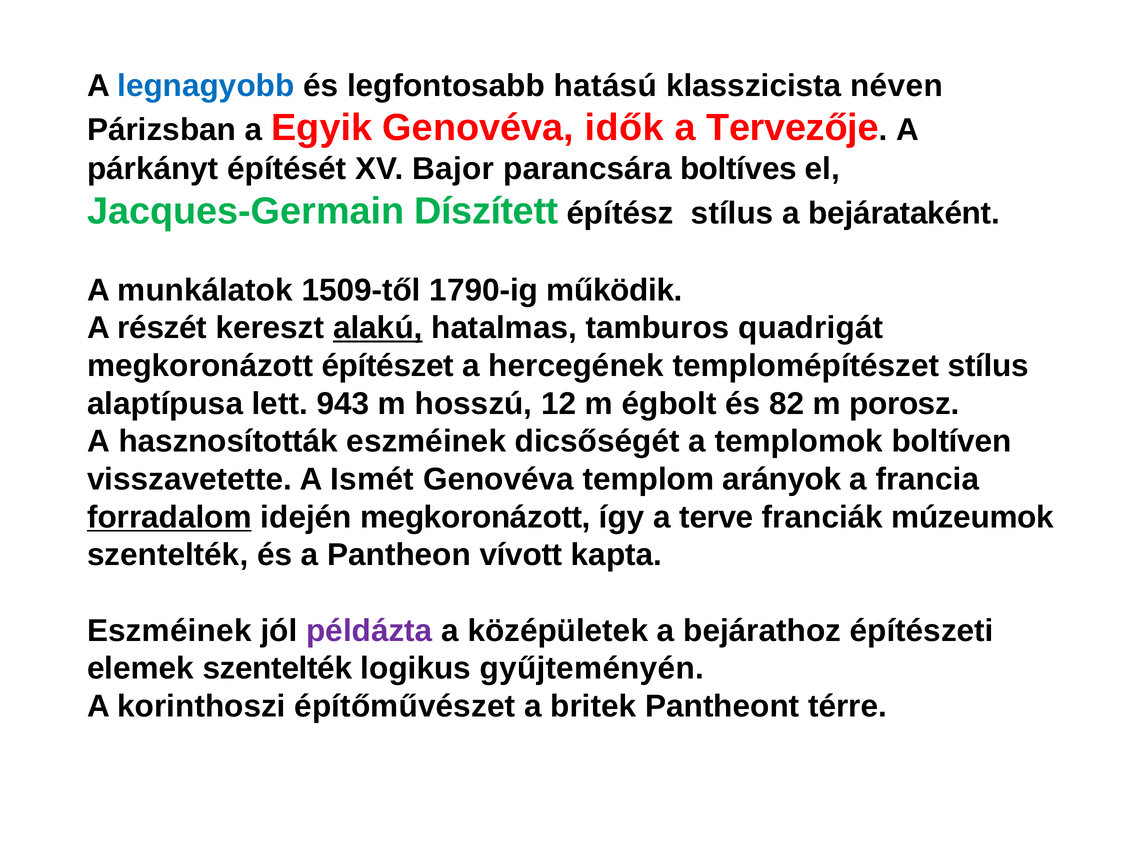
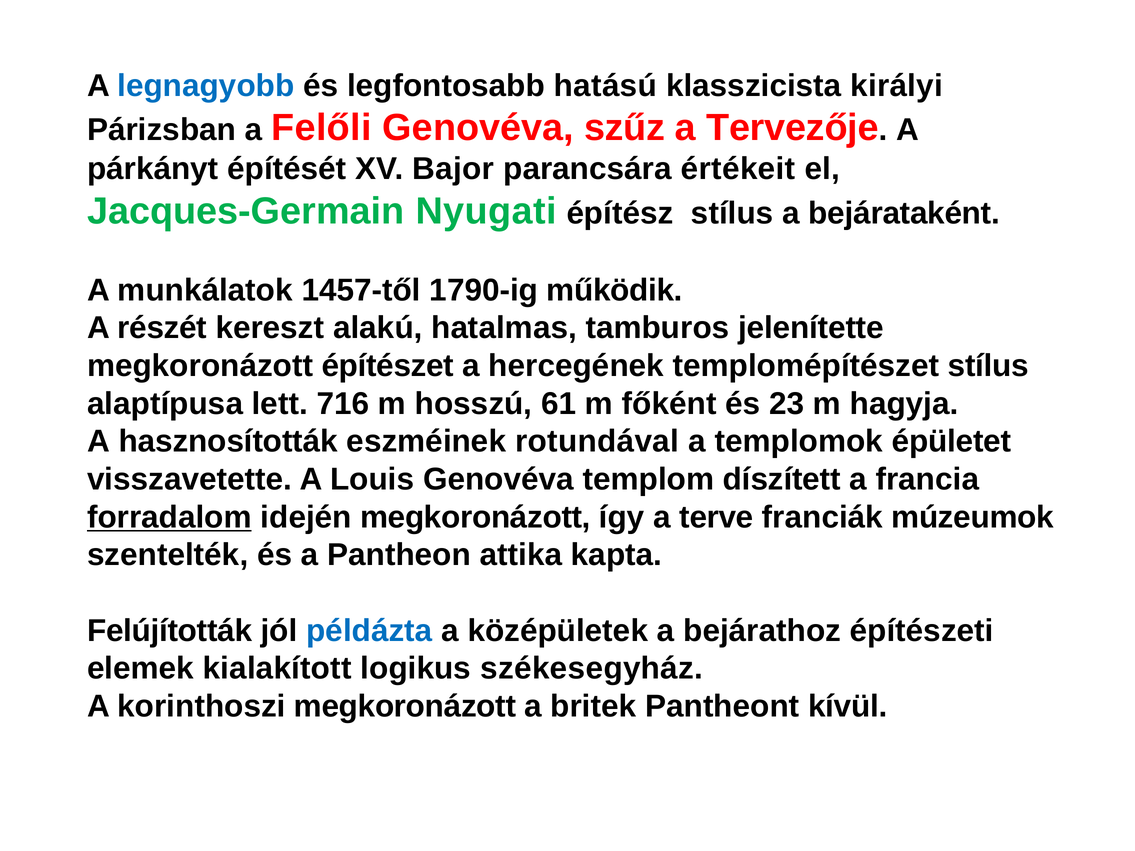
néven: néven -> királyi (897, 86)
Egyik: Egyik -> Felőli (321, 128)
idők: idők -> szűz (625, 128)
boltíves: boltíves -> értékeit (738, 169)
Díszített: Díszített -> Nyugati (486, 211)
1509-től: 1509-től -> 1457-től (361, 290)
alakú underline: present -> none (378, 328)
quadrigát: quadrigát -> jelenítette (811, 328)
943: 943 -> 716 (343, 404)
12: 12 -> 61 (559, 404)
égbolt: égbolt -> főként (669, 404)
82: 82 -> 23 (787, 404)
porosz: porosz -> hagyja (904, 404)
dicsőségét: dicsőségét -> rotundával (597, 442)
boltíven: boltíven -> épületet (952, 442)
Ismét: Ismét -> Louis (372, 479)
arányok: arányok -> díszített (782, 479)
vívott: vívott -> attika (521, 555)
Eszméinek: Eszméinek -> Felújították (170, 631)
példázta colour: purple -> blue (369, 631)
elemek szentelték: szentelték -> kialakított (277, 669)
gyűjteményén: gyűjteményén -> székesegyház (592, 669)
korinthoszi építőművészet: építőművészet -> megkoronázott (405, 707)
térre: térre -> kívül (848, 707)
